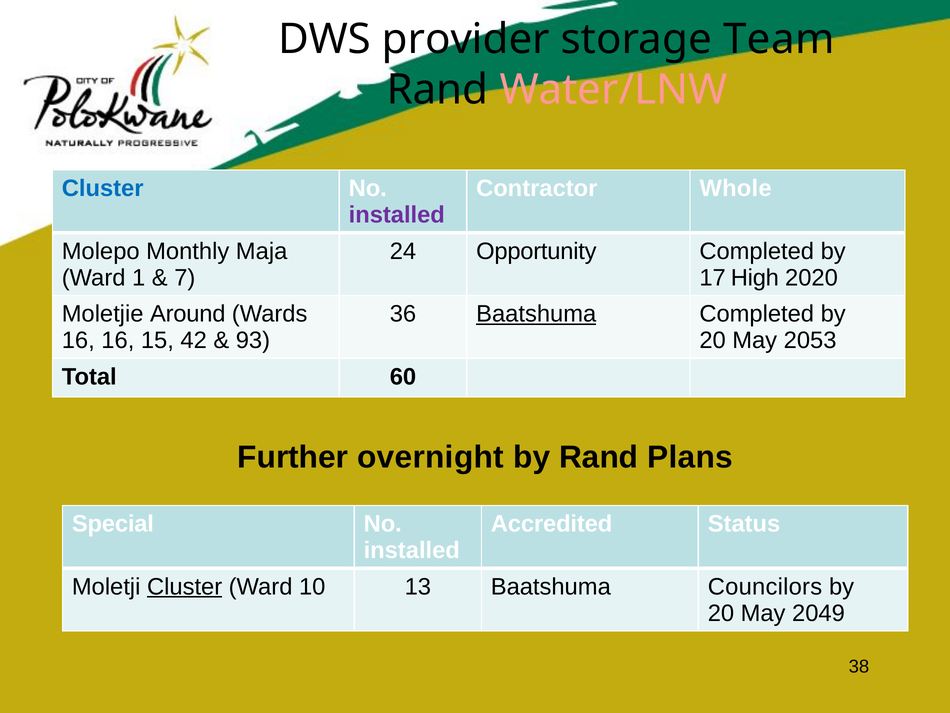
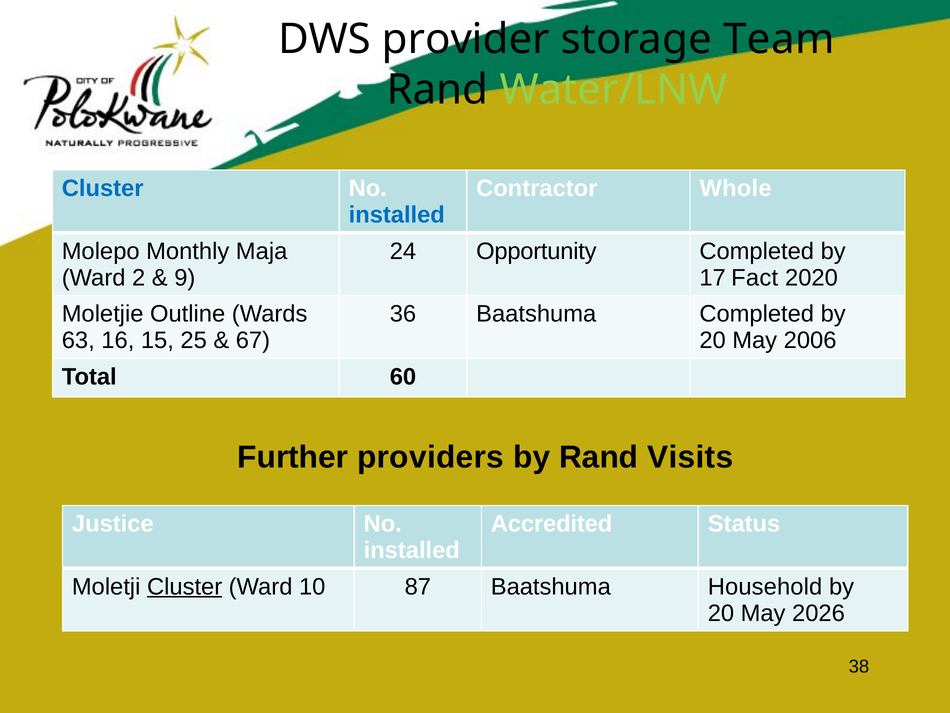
Water/LNW colour: pink -> light green (613, 90)
installed colour: purple -> blue (397, 215)
1: 1 -> 2 (139, 278)
7: 7 -> 9 (185, 278)
High: High -> Fact (755, 278)
Around: Around -> Outline (188, 314)
Baatshuma underline: present -> none (536, 314)
16: 16 -> 63 (78, 340)
42: 42 -> 25 (194, 340)
93: 93 -> 67 (253, 340)
2053: 2053 -> 2006 (810, 340)
overnight: overnight -> providers (431, 457)
Plans: Plans -> Visits (690, 457)
Special: Special -> Justice (113, 524)
13: 13 -> 87 (418, 586)
Councilors: Councilors -> Household (765, 586)
2049: 2049 -> 2026 (818, 613)
